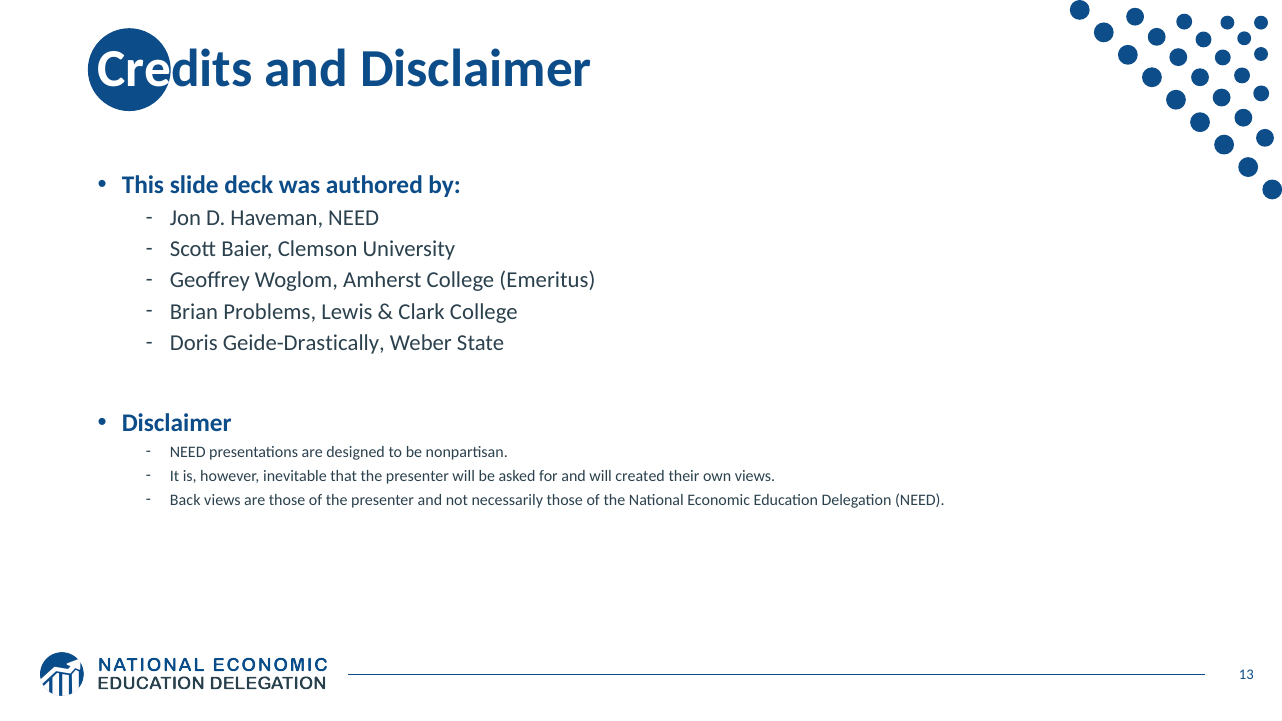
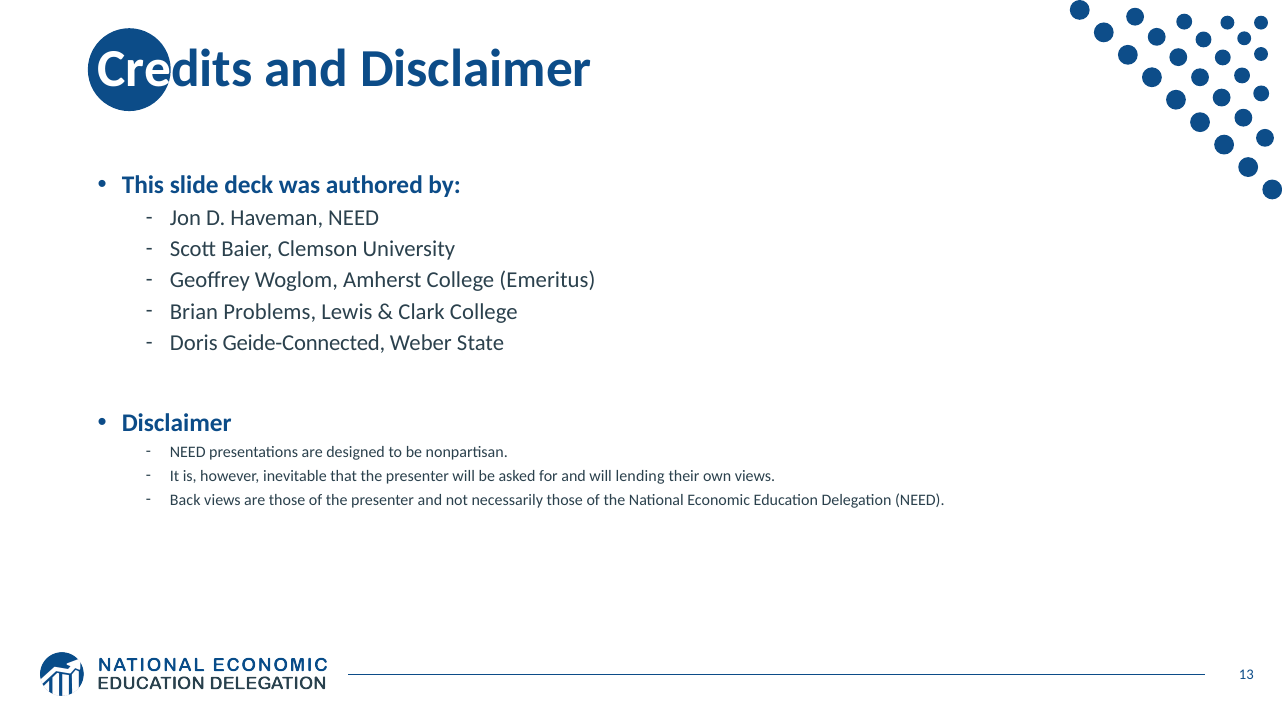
Geide-Drastically: Geide-Drastically -> Geide-Connected (304, 343)
created: created -> lending (640, 476)
